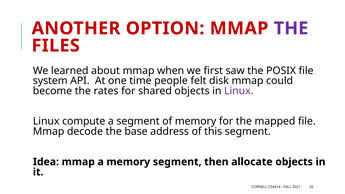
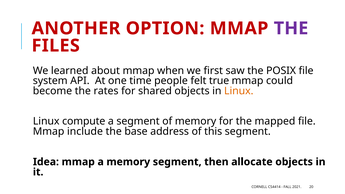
disk: disk -> true (219, 81)
Linux colour: purple -> orange (239, 91)
decode: decode -> include (85, 131)
